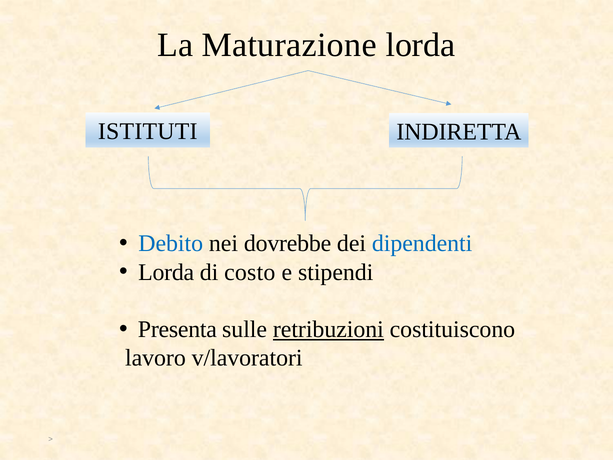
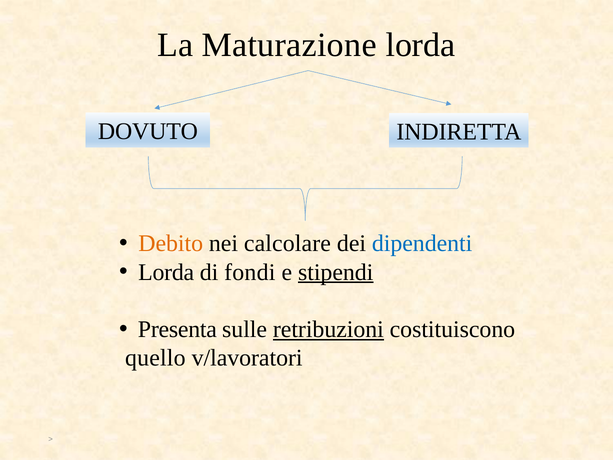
ISTITUTI: ISTITUTI -> DOVUTO (148, 132)
Debito colour: blue -> orange (171, 243)
dovrebbe: dovrebbe -> calcolare (287, 243)
costo: costo -> fondi (250, 272)
stipendi underline: none -> present (336, 272)
lavoro: lavoro -> quello (155, 358)
